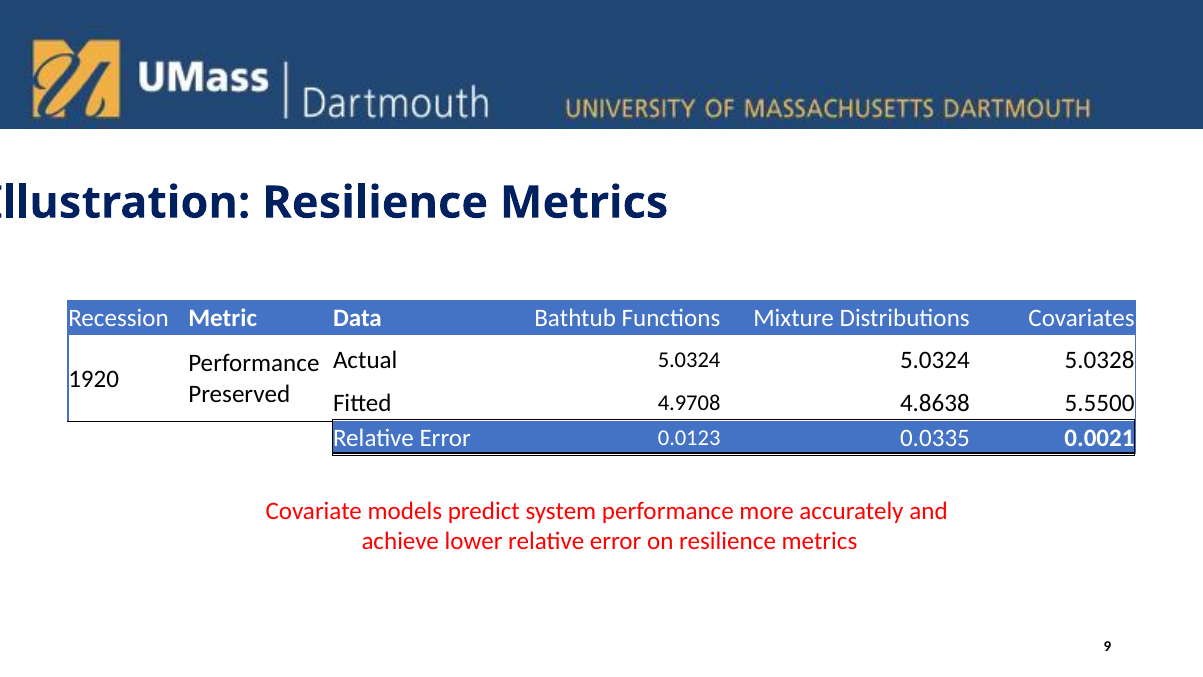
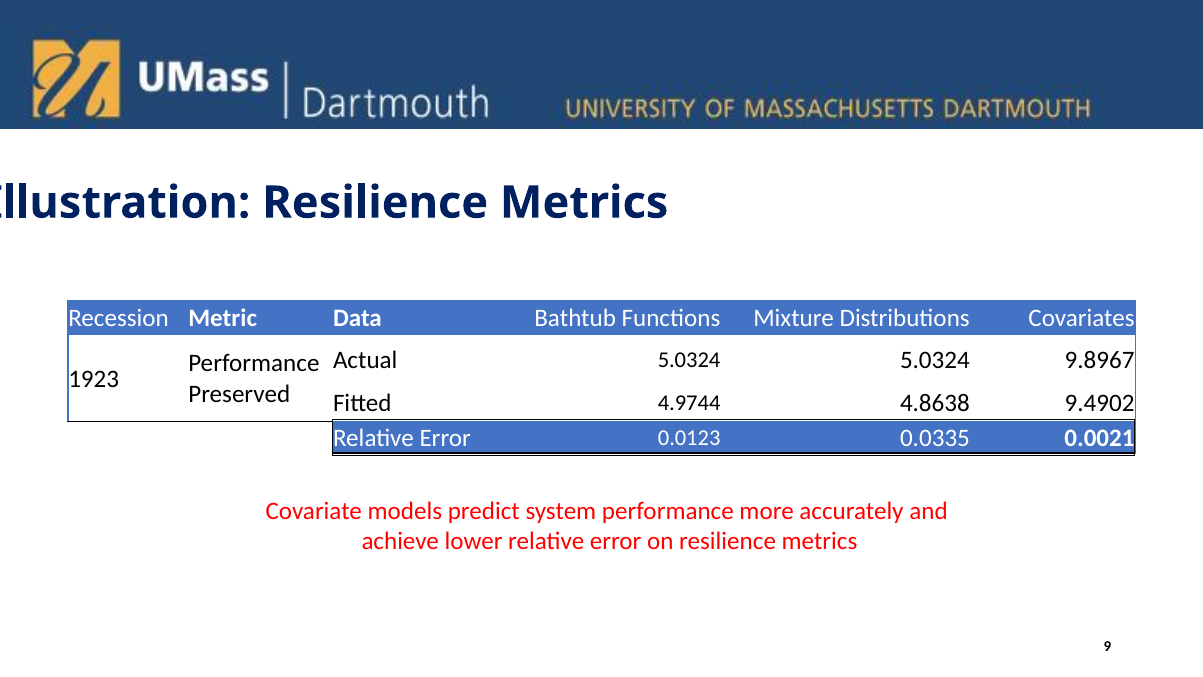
5.0328: 5.0328 -> 9.8967 (1100, 360)
1920: 1920 -> 1923 (94, 379)
4.9708: 4.9708 -> 4.9744 (689, 403)
5.5500: 5.5500 -> 9.4902 (1100, 403)
